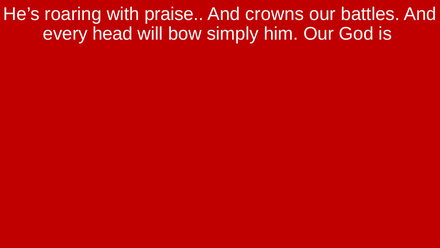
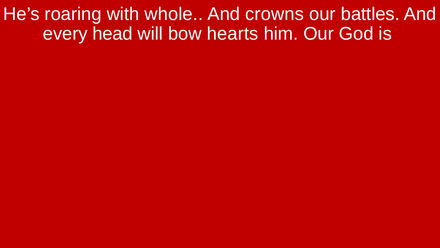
praise: praise -> whole (174, 14)
simply: simply -> hearts (233, 34)
